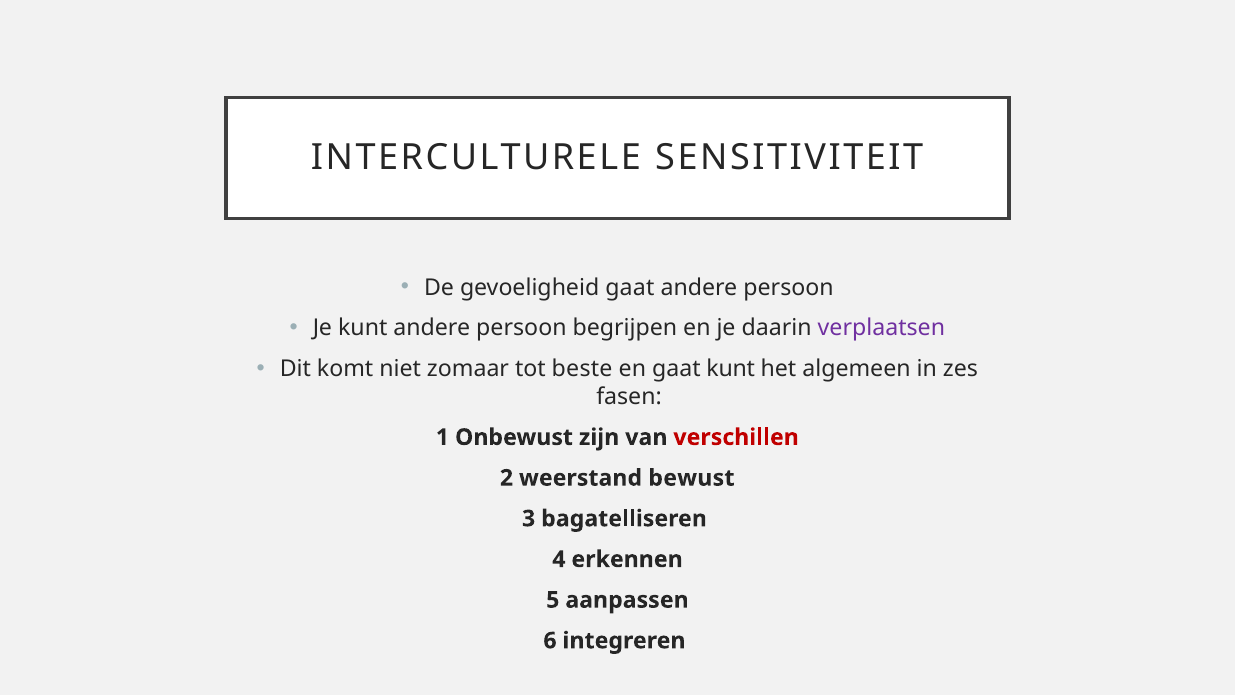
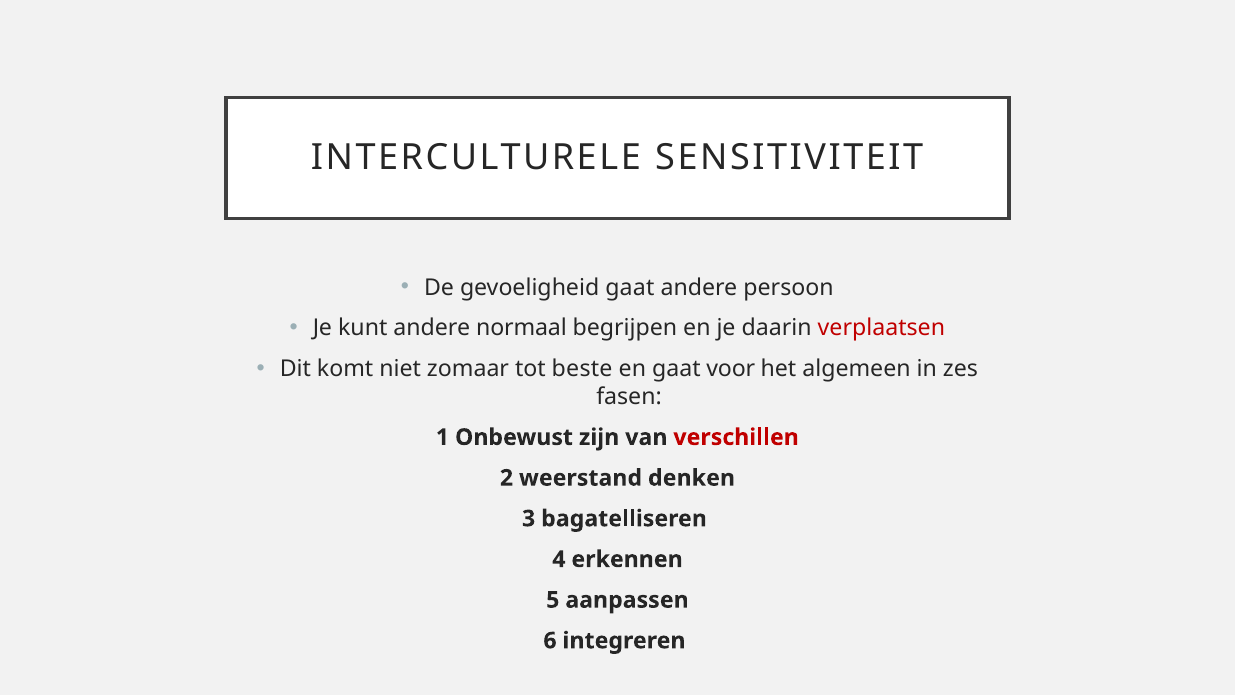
kunt andere persoon: persoon -> normaal (521, 328)
verplaatsen colour: purple -> red (881, 328)
gaat kunt: kunt -> voor (731, 369)
bewust: bewust -> denken (692, 478)
